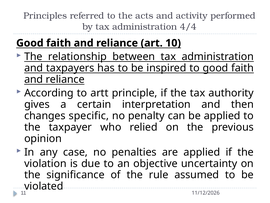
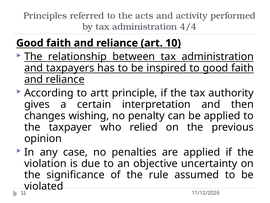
specific: specific -> wishing (89, 116)
